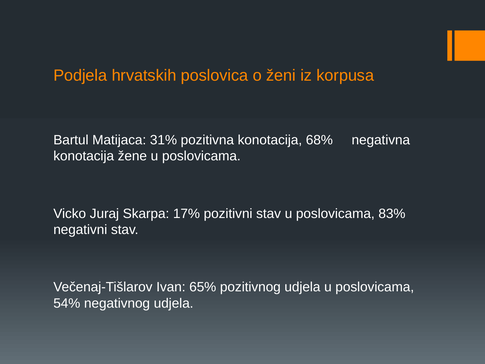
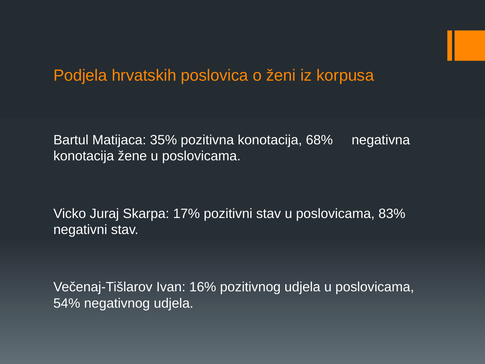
31%: 31% -> 35% (163, 140)
65%: 65% -> 16% (203, 287)
